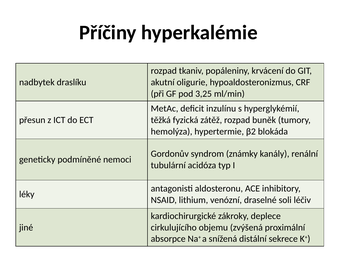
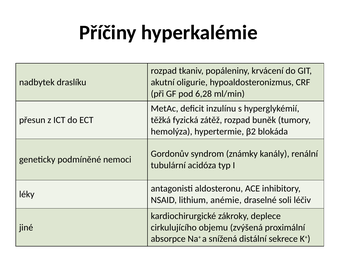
3,25: 3,25 -> 6,28 (204, 94)
venózní: venózní -> anémie (226, 200)
